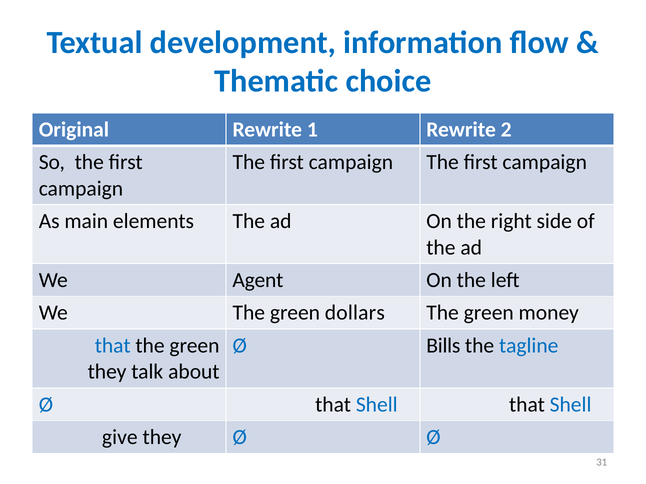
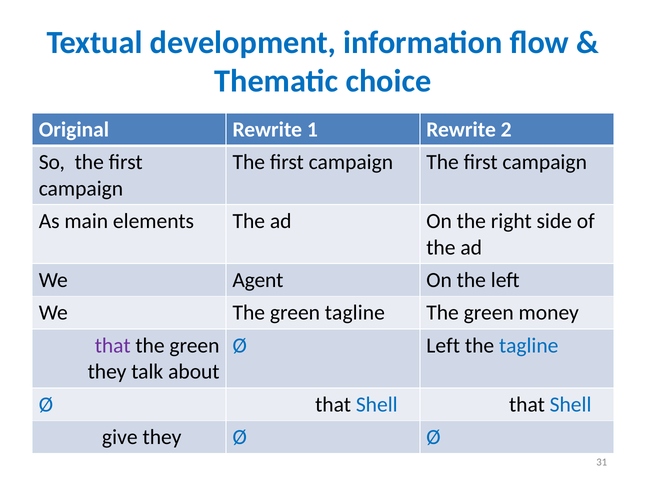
green dollars: dollars -> tagline (355, 313)
that colour: blue -> purple (113, 346)
Ø Bills: Bills -> Left (443, 346)
